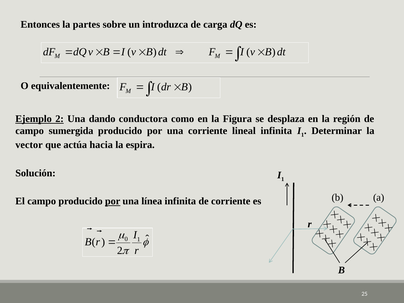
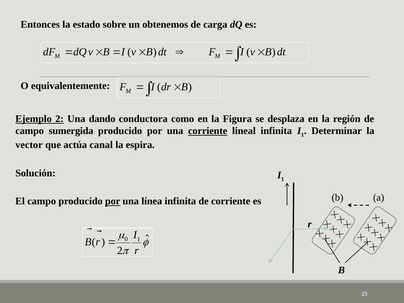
partes: partes -> estado (87, 24)
introduzca: introduzca -> obtenemos (165, 24)
corriente underline: none -> present (208, 131)
hacia: hacia -> canal (101, 145)
